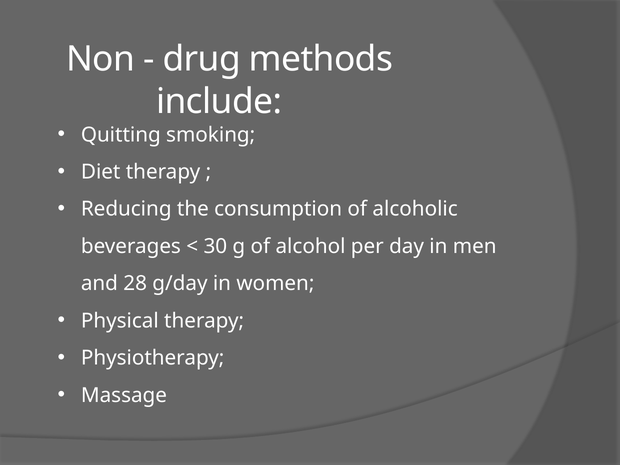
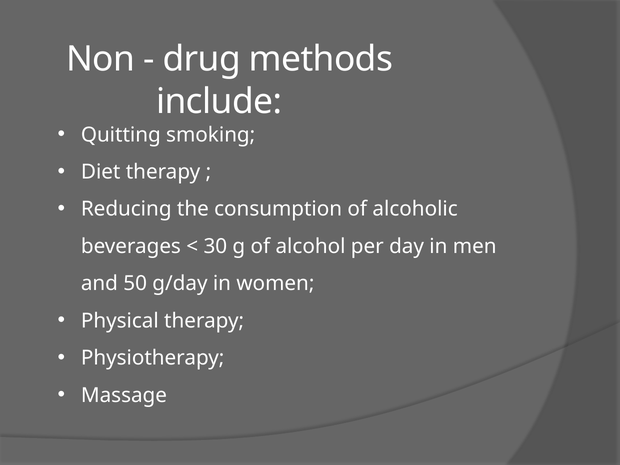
28: 28 -> 50 (135, 284)
